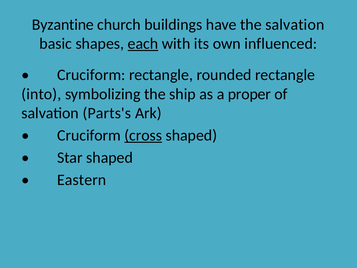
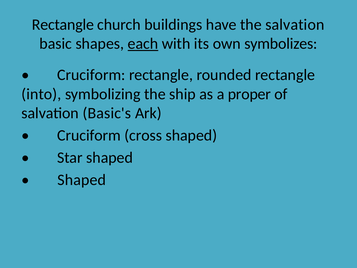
Byzantine: Byzantine -> Rectangle (63, 25)
influenced: influenced -> symbolizes (281, 44)
Parts's: Parts's -> Basic's (107, 113)
cross underline: present -> none (143, 135)
Eastern: Eastern -> Shaped (82, 180)
